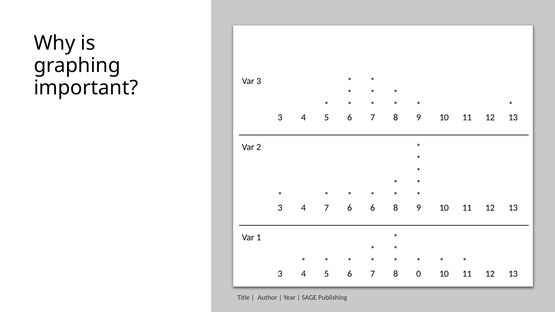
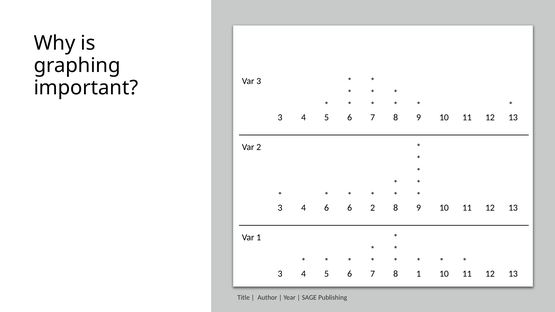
4 7: 7 -> 6 (327, 208)
6 6: 6 -> 2 (373, 208)
8 0: 0 -> 1 (419, 274)
